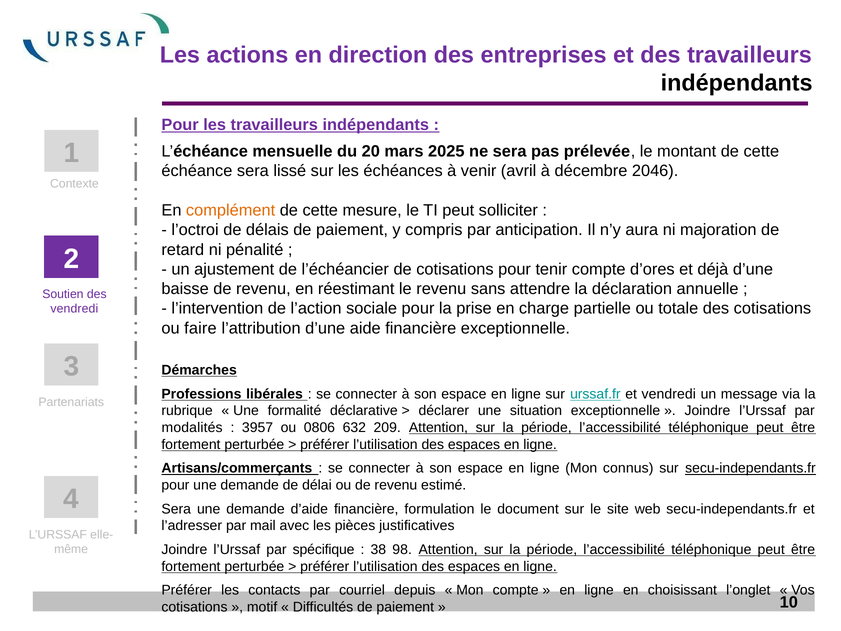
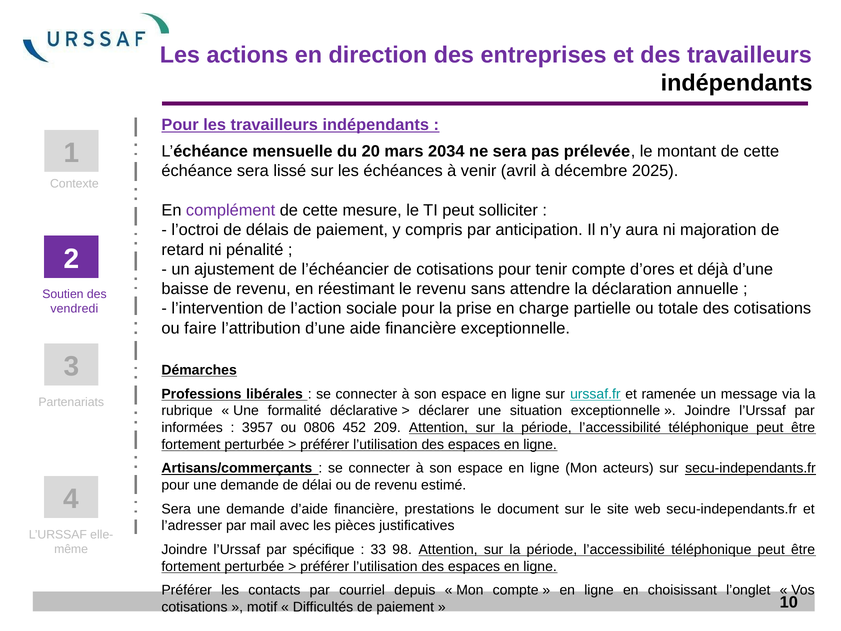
2025: 2025 -> 2034 (446, 151)
2046: 2046 -> 2025 (655, 171)
complément colour: orange -> purple (231, 210)
et vendredi: vendredi -> ramenée (669, 394)
modalités: modalités -> informées (192, 427)
632: 632 -> 452 (354, 427)
connus: connus -> acteurs (628, 468)
formulation: formulation -> prestations (439, 509)
38: 38 -> 33 (378, 549)
